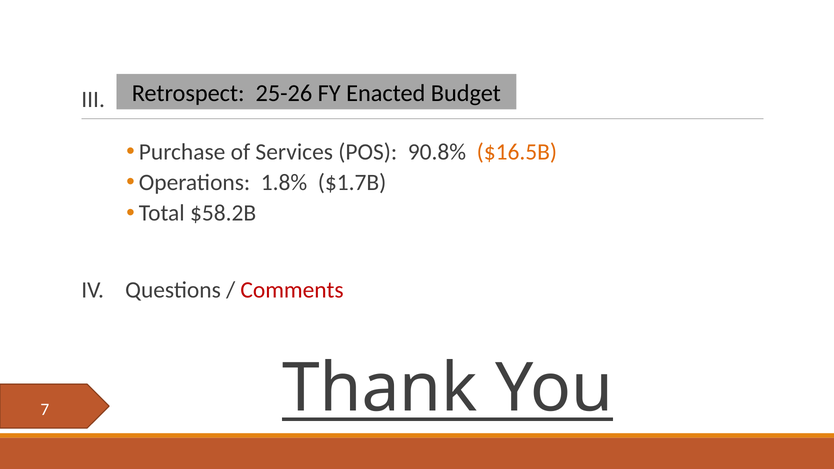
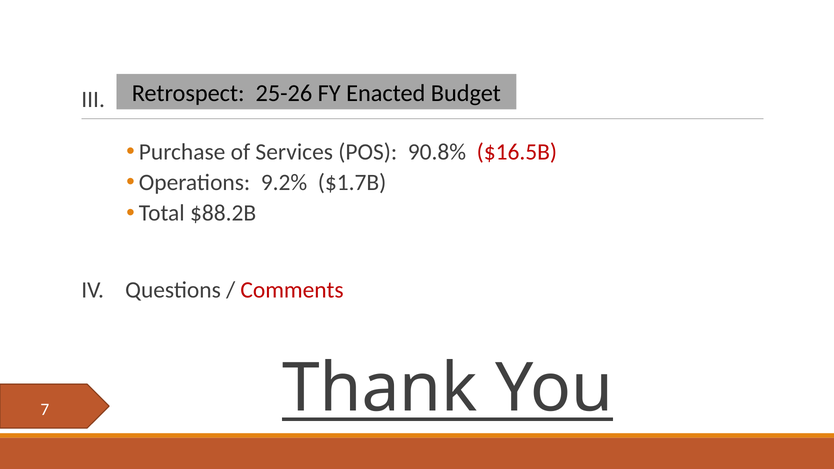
$16.5B colour: orange -> red (517, 152)
1.8%: 1.8% -> 9.2% (284, 183)
$58.2B: $58.2B -> $88.2B (223, 213)
